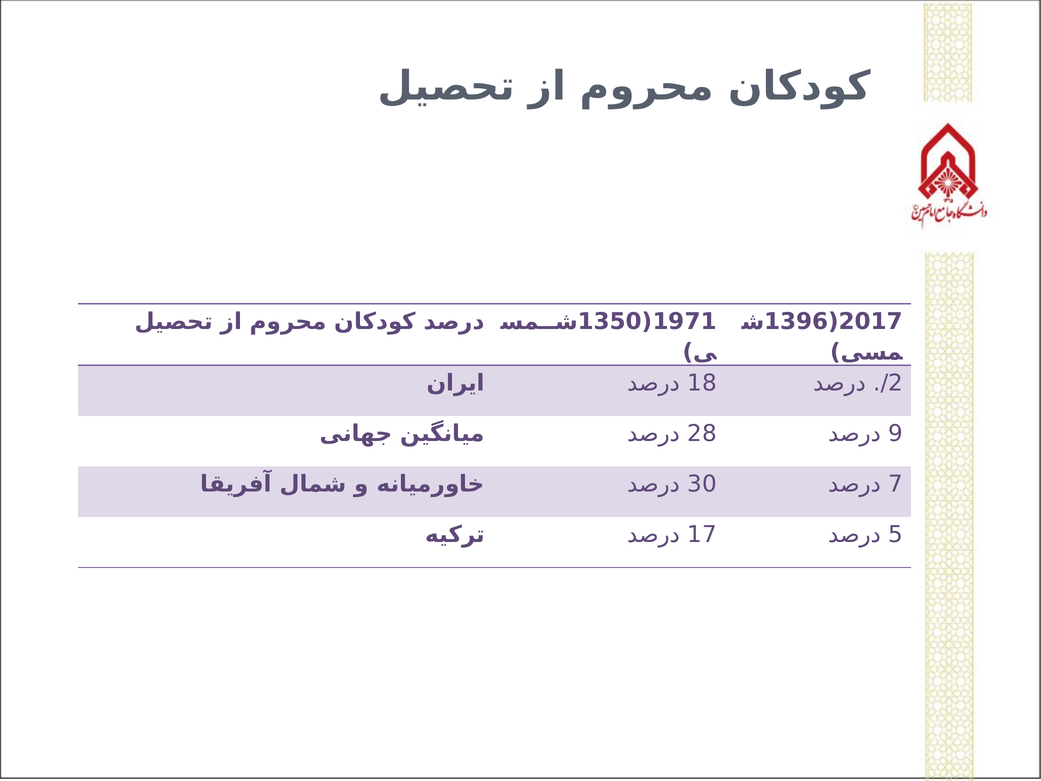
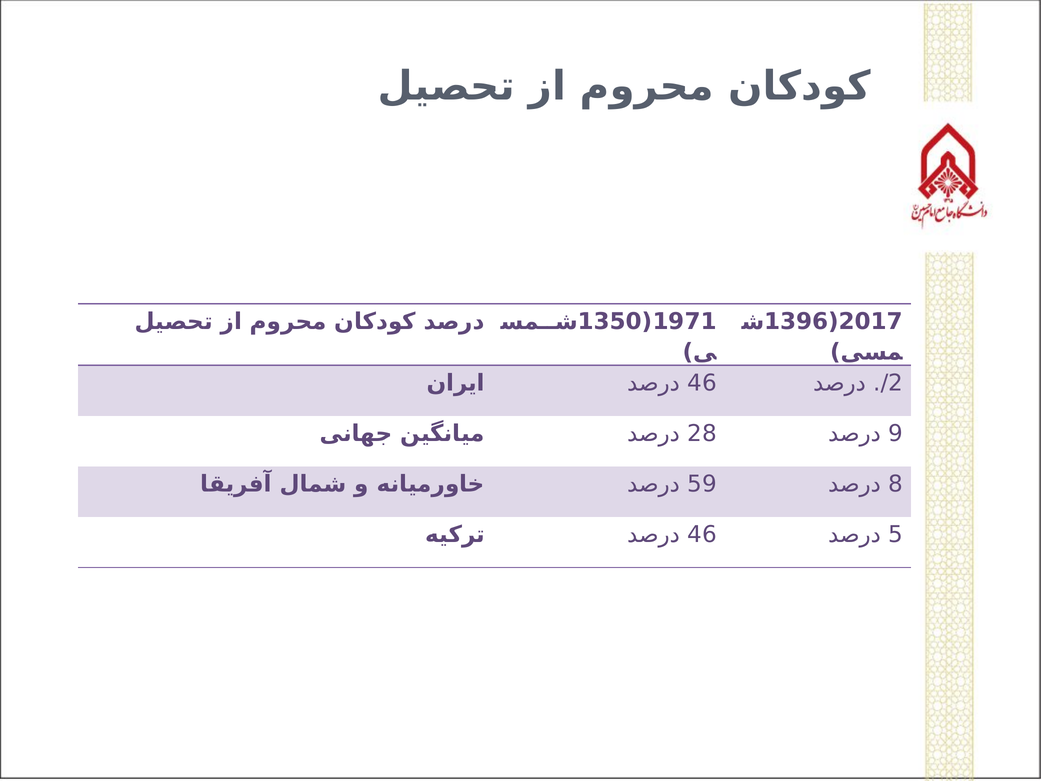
18: 18 -> 46 (702, 383)
30: 30 -> 59 (702, 484)
7: 7 -> 8 (896, 484)
17: 17 -> 46 (702, 534)
